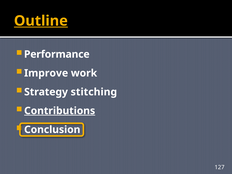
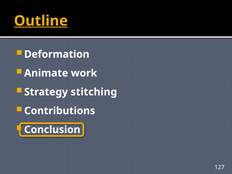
Performance: Performance -> Deformation (57, 54)
Improve: Improve -> Animate (46, 73)
Contributions underline: present -> none (60, 111)
